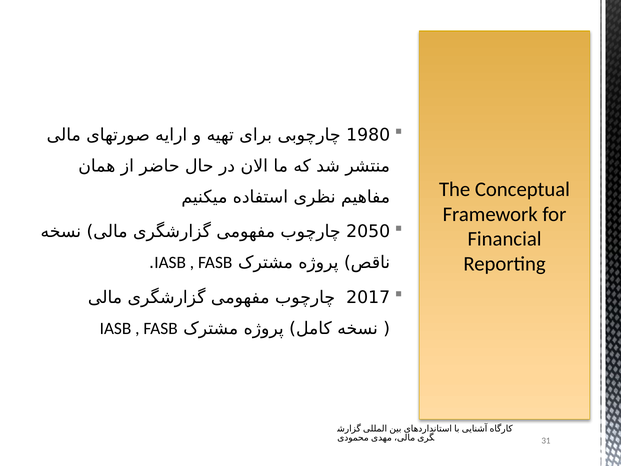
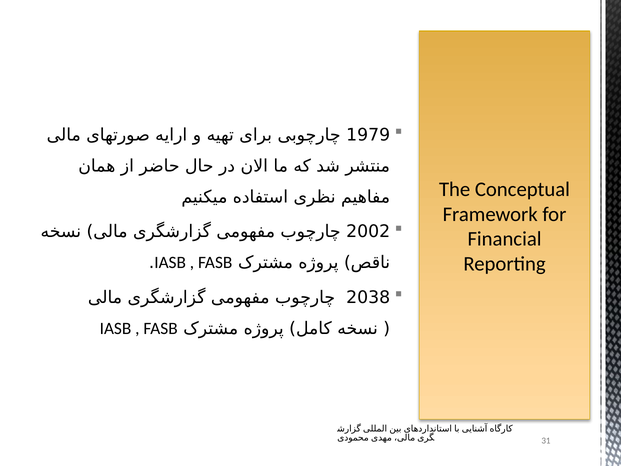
1980: 1980 -> 1979 (368, 135)
2050: 2050 -> 2002 (368, 232)
2017: 2017 -> 2038 (368, 297)
